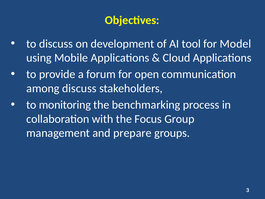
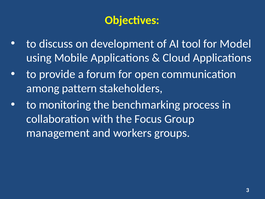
among discuss: discuss -> pattern (79, 88)
prepare: prepare -> workers (132, 133)
